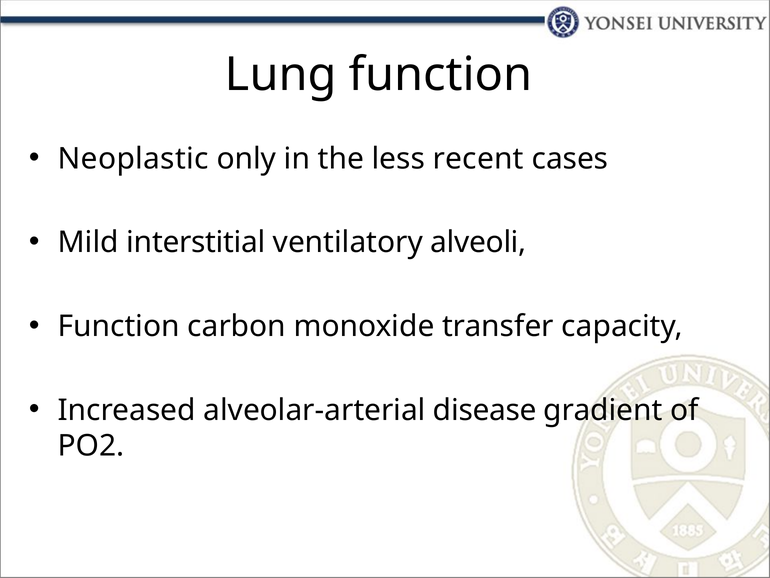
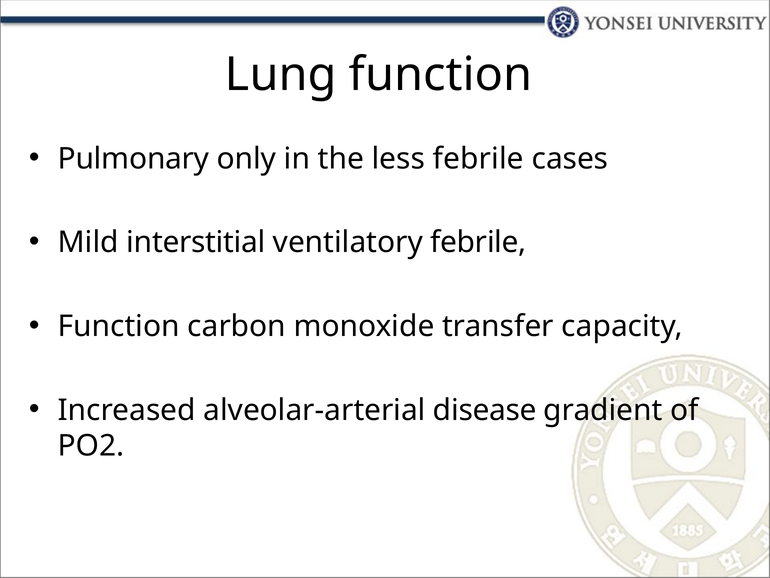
Neoplastic: Neoplastic -> Pulmonary (134, 159)
less recent: recent -> febrile (478, 159)
ventilatory alveoli: alveoli -> febrile (478, 242)
